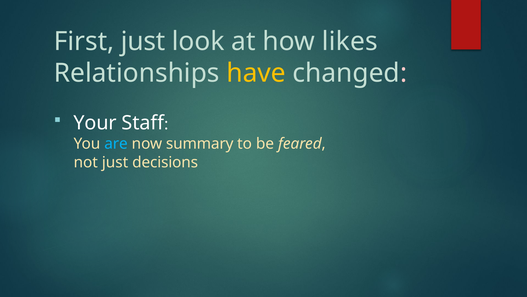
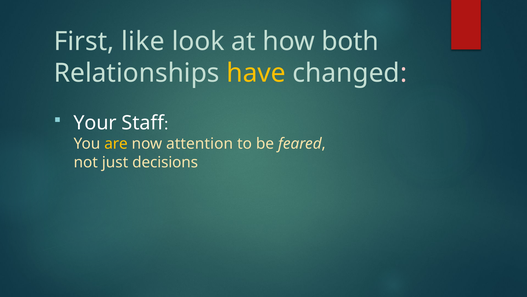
First just: just -> like (143, 42)
likes: likes -> both (350, 42)
are colour: light blue -> yellow (116, 144)
summary: summary -> attention (200, 144)
